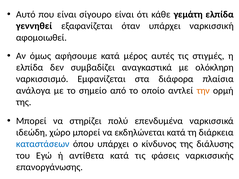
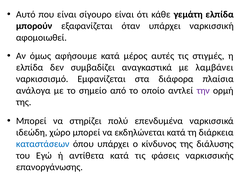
γεννηθεί: γεννηθεί -> μπορούν (34, 26)
ολόκληρη: ολόκληρη -> λαμβάνει (214, 68)
την colour: orange -> purple (203, 91)
